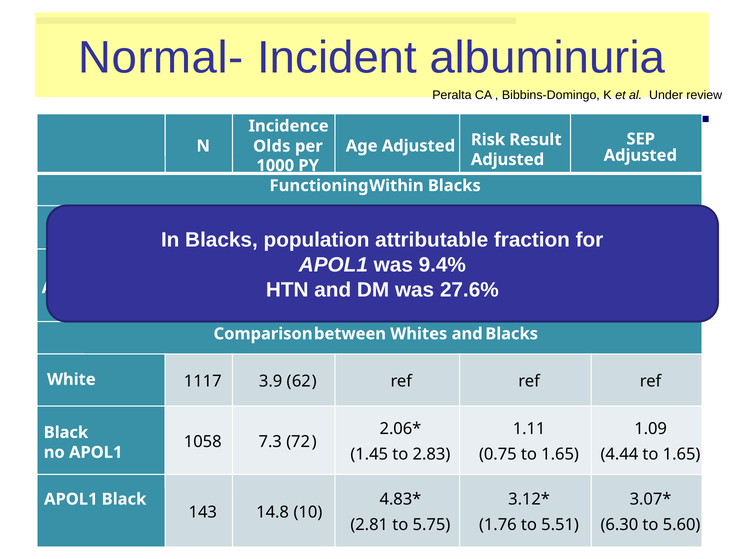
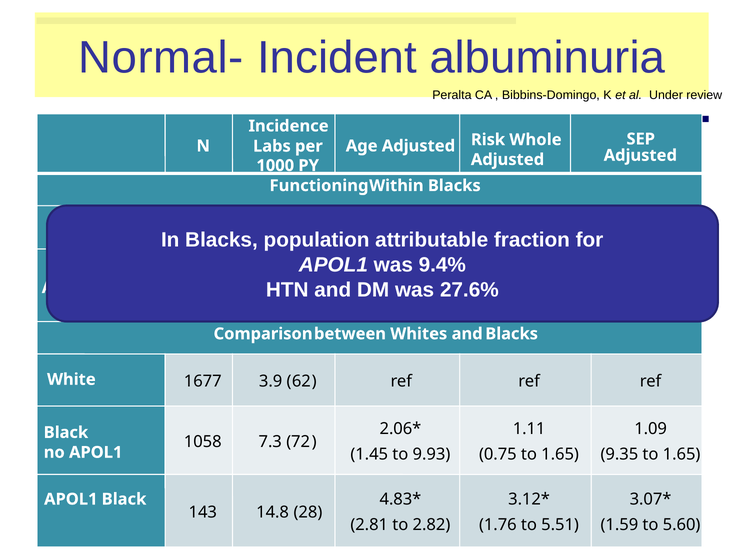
Result: Result -> Whole (535, 140)
Olds: Olds -> Labs (272, 146)
1117: 1117 -> 1677 (203, 382)
2.83: 2.83 -> 9.93 (431, 455)
4.44: 4.44 -> 9.35 (619, 455)
10: 10 -> 28 (308, 513)
5.75: 5.75 -> 2.82 (431, 525)
6.30: 6.30 -> 1.59 (619, 525)
